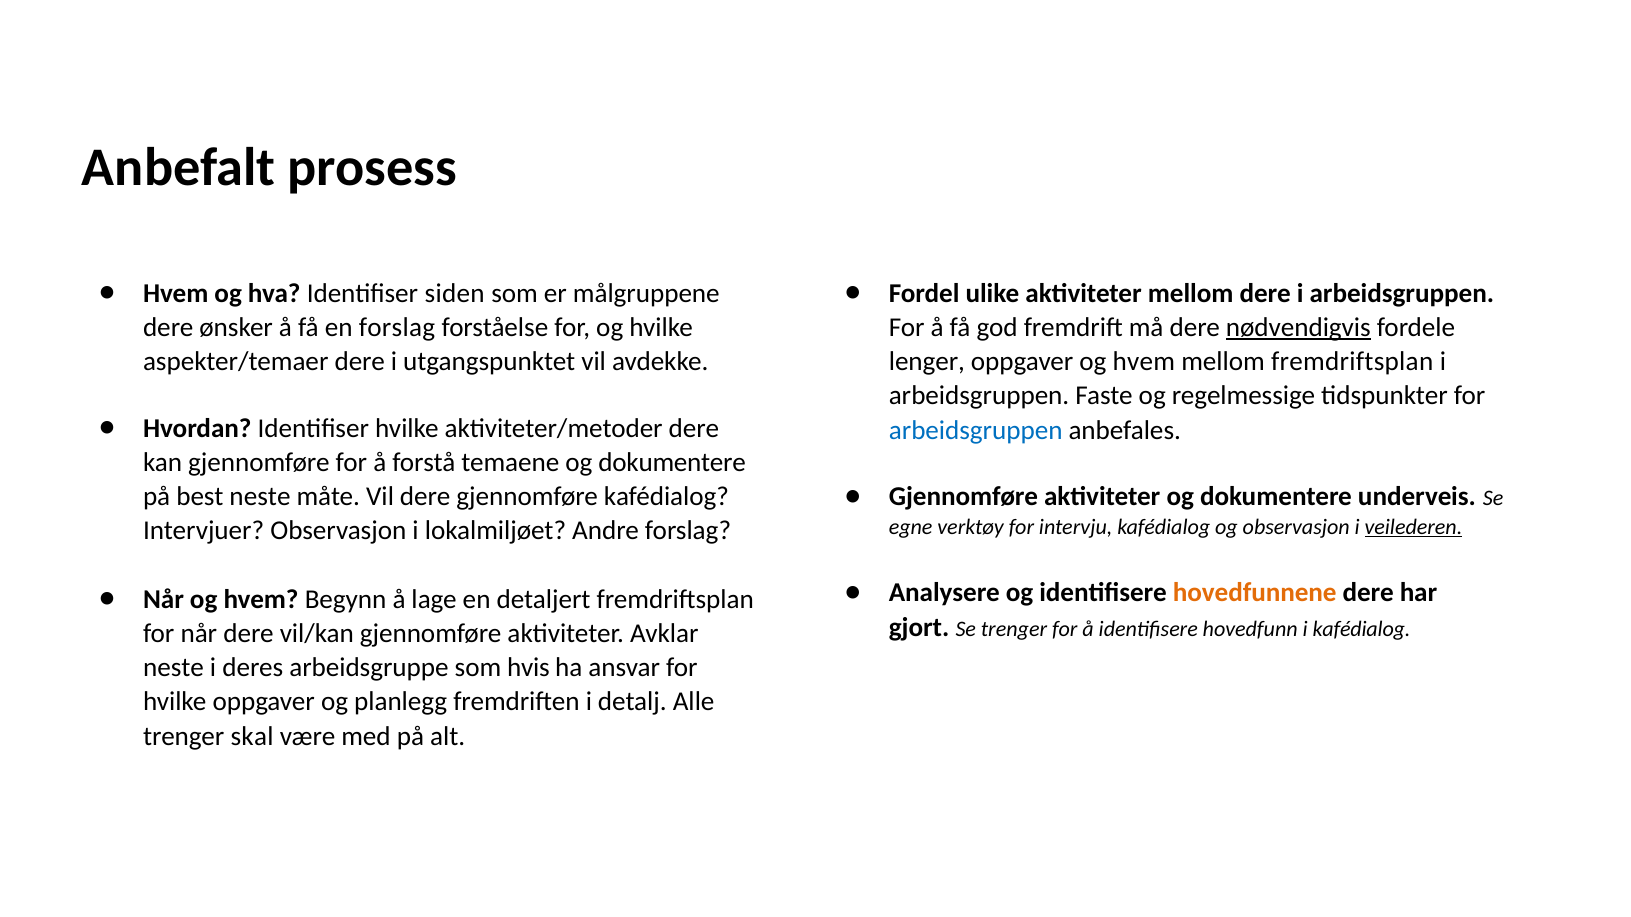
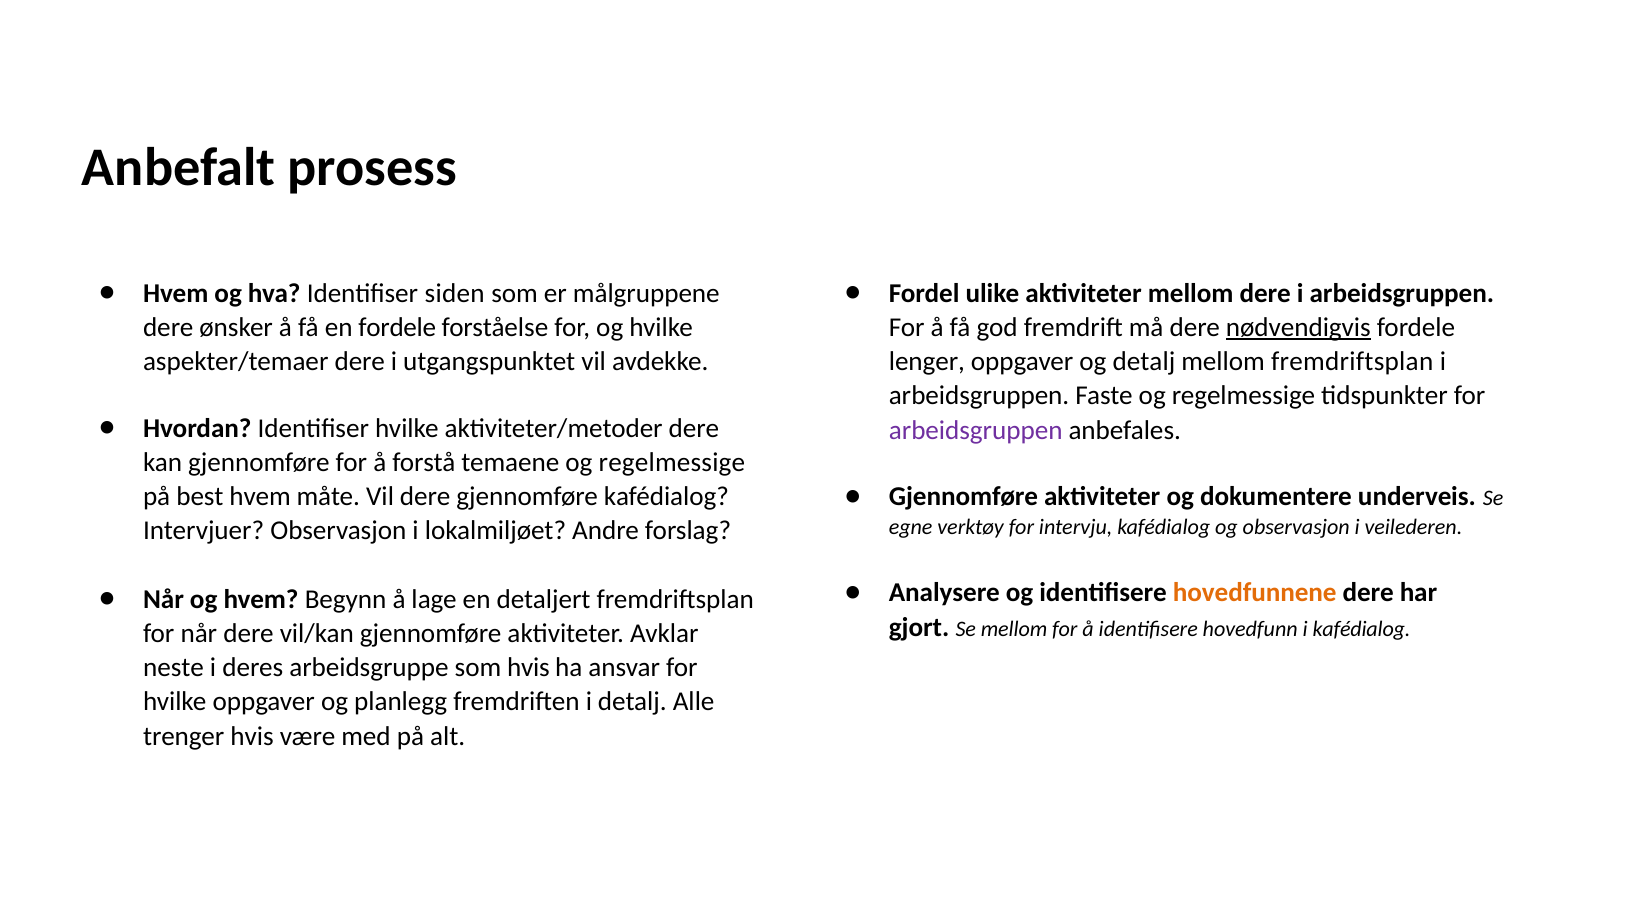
en forslag: forslag -> fordele (397, 328)
oppgaver og hvem: hvem -> detalj (1144, 362)
arbeidsgruppen colour: blue -> purple (976, 430)
temaene og dokumentere: dokumentere -> regelmessige (672, 463)
best neste: neste -> hvem (260, 497)
veilederen underline: present -> none (1413, 528)
Se trenger: trenger -> mellom (1014, 629)
trenger skal: skal -> hvis (252, 736)
